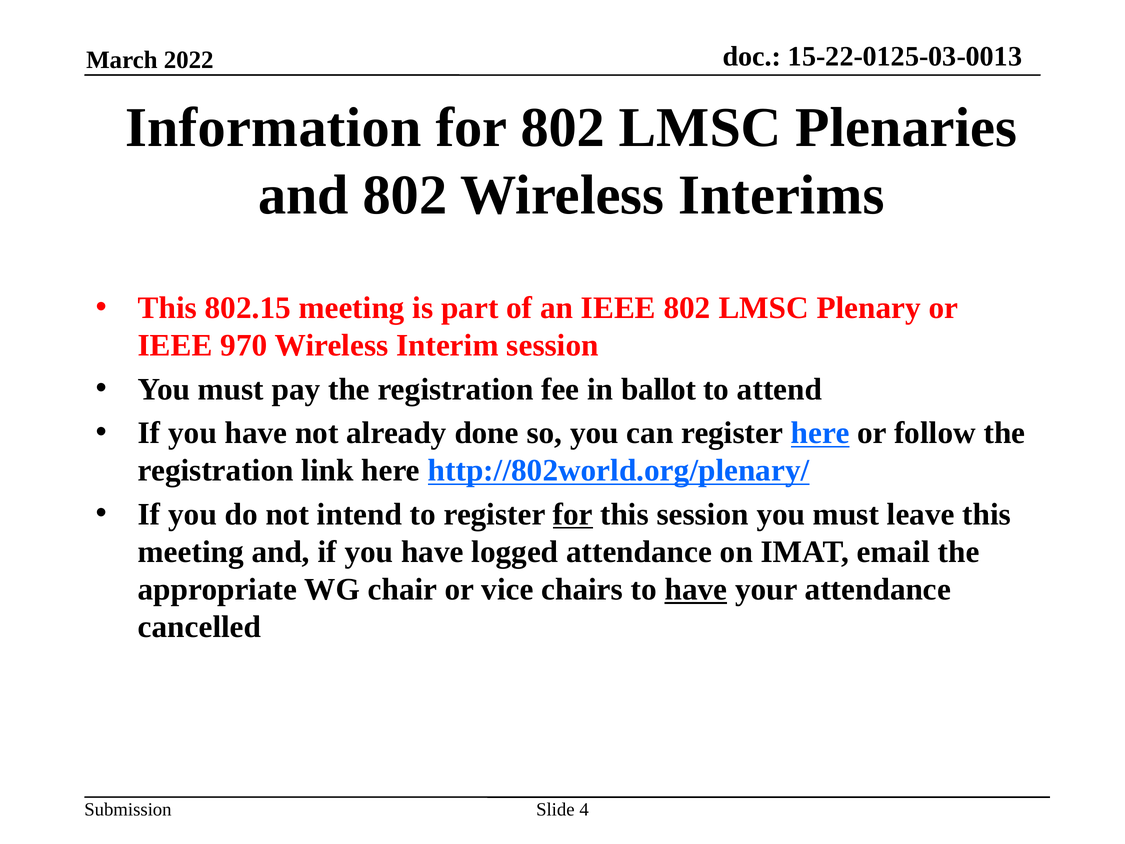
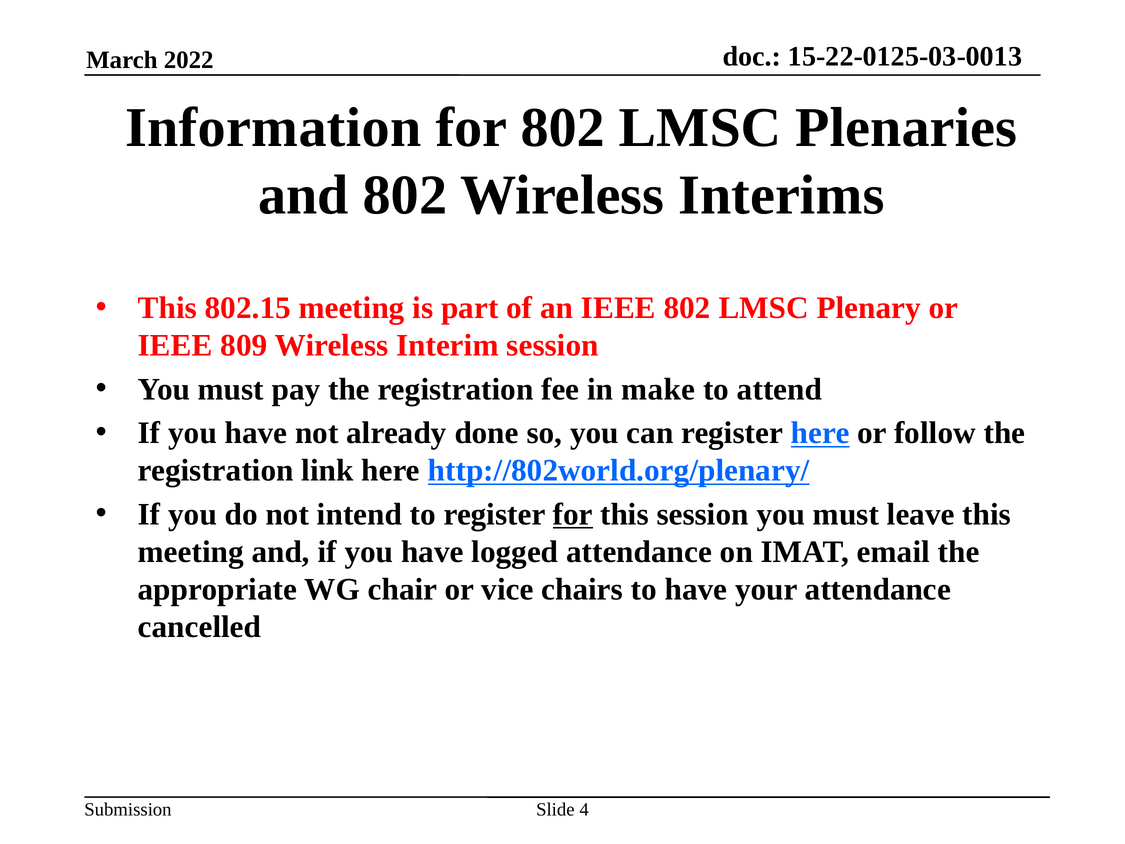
970: 970 -> 809 (244, 345)
ballot: ballot -> make (658, 389)
have underline: present -> none (696, 589)
